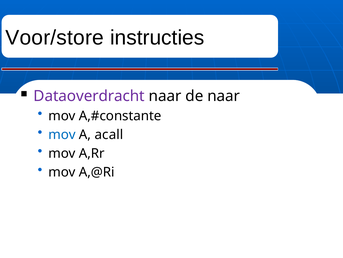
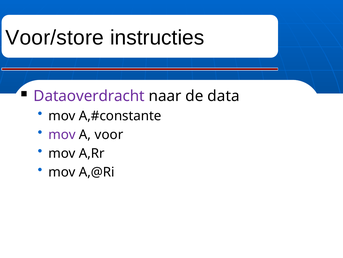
de naar: naar -> data (224, 96)
mov colour: blue -> purple (62, 134)
acall: acall -> voor (109, 134)
